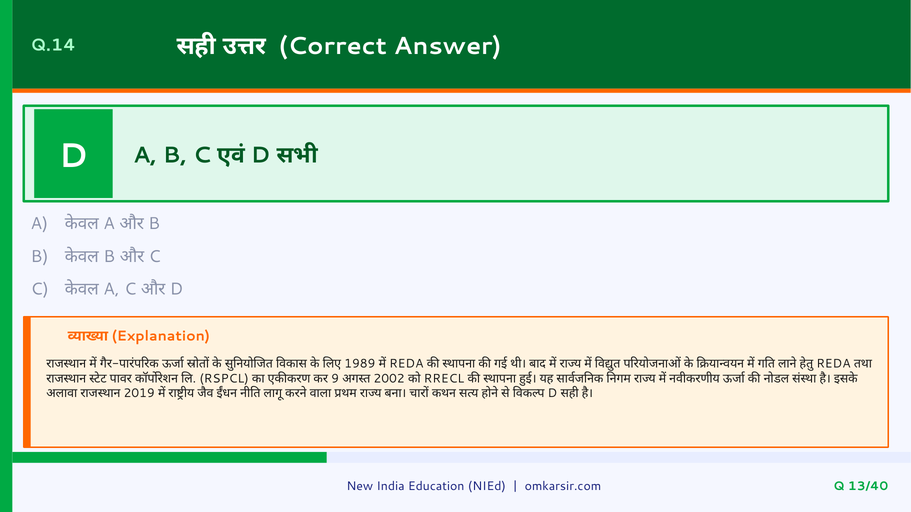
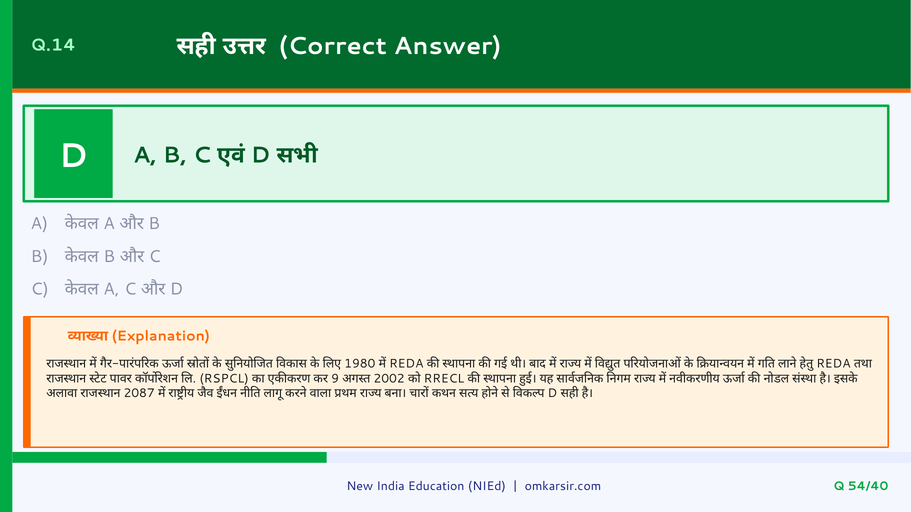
1989: 1989 -> 1980 (360, 364)
2019: 2019 -> 2087 (139, 394)
13/40: 13/40 -> 54/40 (868, 487)
